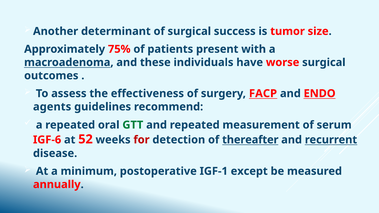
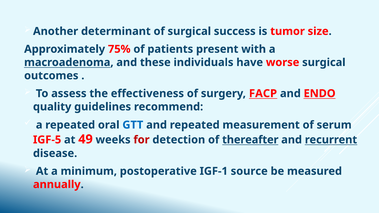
agents: agents -> quality (52, 107)
GTT colour: green -> blue (133, 125)
IGF-6: IGF-6 -> IGF-5 (47, 140)
52: 52 -> 49 (86, 139)
except: except -> source (249, 171)
